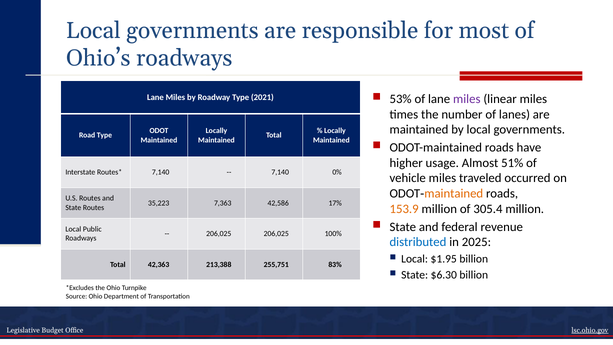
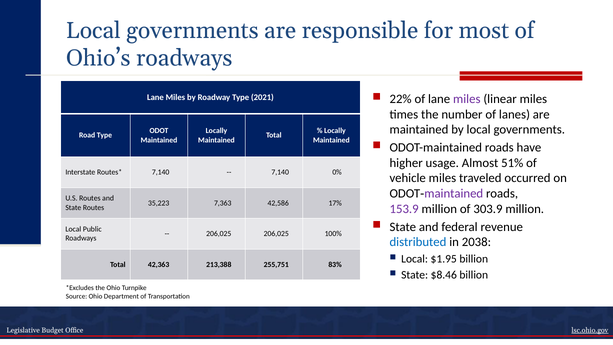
53%: 53% -> 22% (401, 99)
maintained colour: orange -> purple (454, 194)
153.9 colour: orange -> purple (404, 209)
305.4: 305.4 -> 303.9 (488, 209)
2025: 2025 -> 2038 (476, 242)
$6.30: $6.30 -> $8.46 (444, 275)
